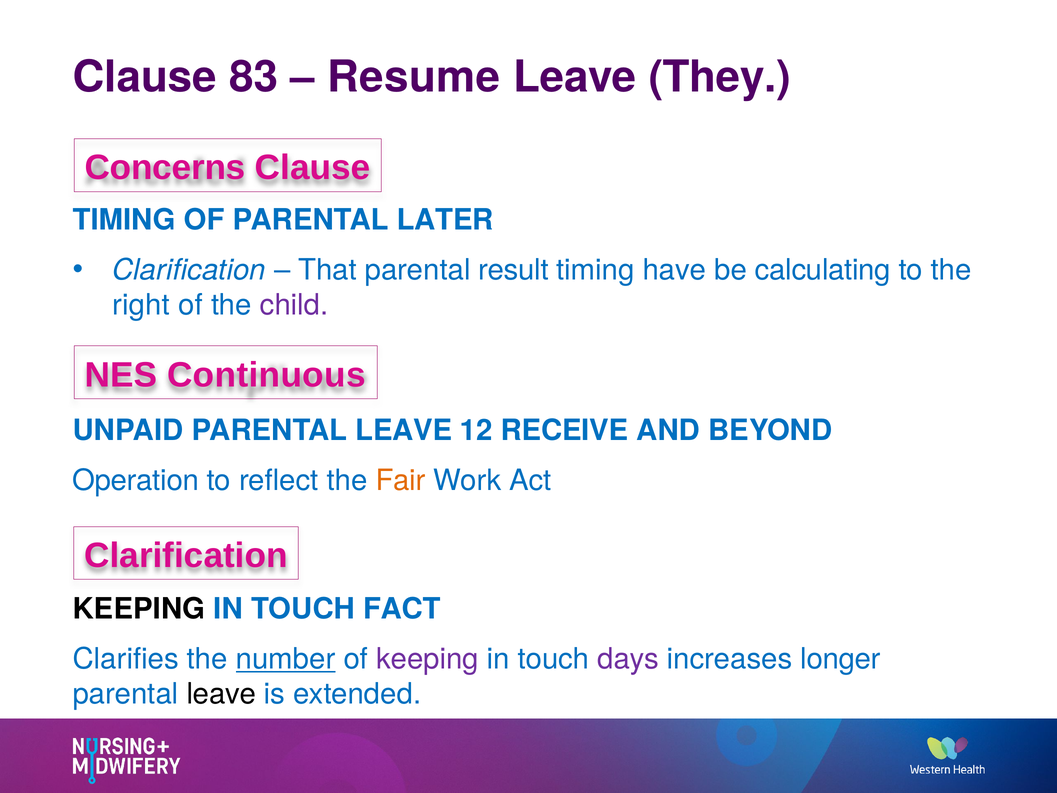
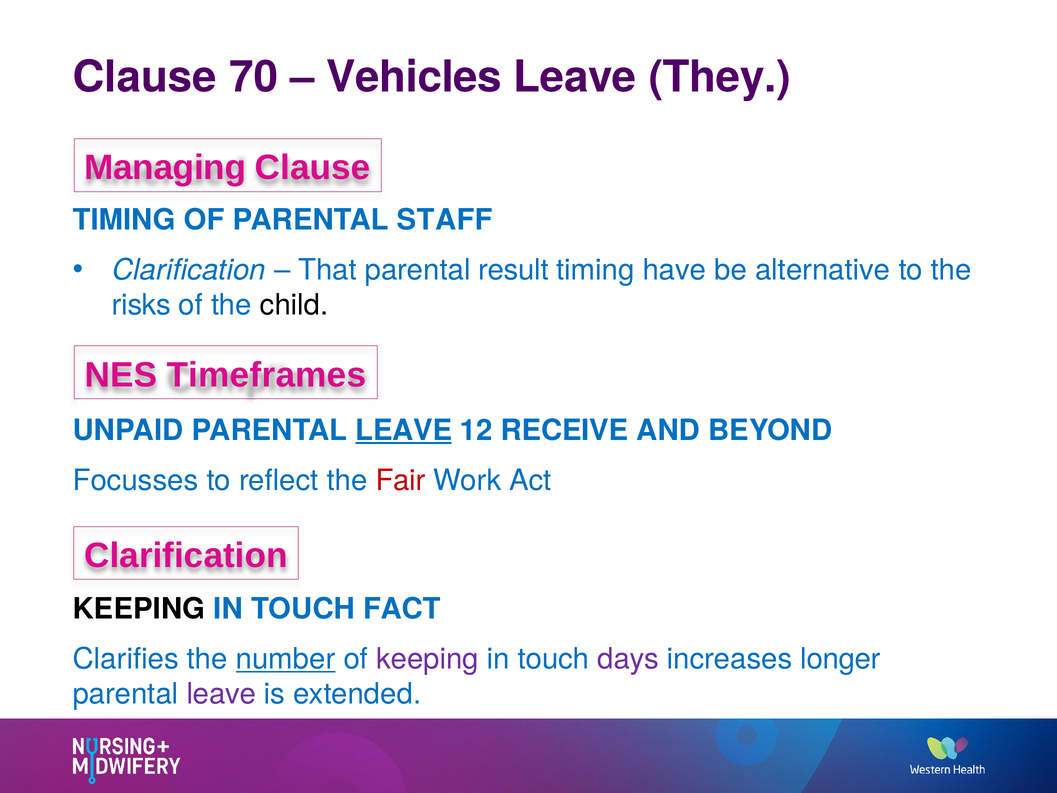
83: 83 -> 70 (254, 77)
Resume: Resume -> Vehicles (414, 77)
Concerns: Concerns -> Managing (165, 168)
LATER: LATER -> STAFF (445, 220)
calculating: calculating -> alternative (823, 270)
right: right -> risks (141, 305)
child colour: purple -> black (294, 305)
Continuous: Continuous -> Timeframes (267, 375)
LEAVE underline: none -> present (404, 430)
Operation: Operation -> Focusses (136, 480)
Fair colour: orange -> red (401, 480)
leave colour: black -> purple (221, 694)
